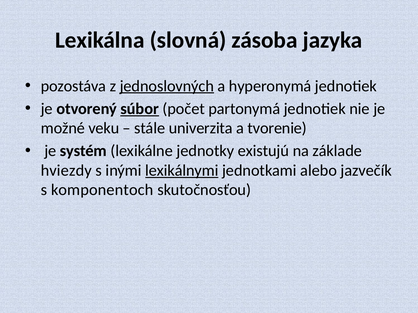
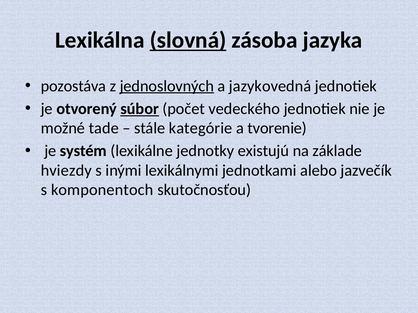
slovná underline: none -> present (188, 40)
hyperonymá: hyperonymá -> jazykovedná (270, 86)
partonymá: partonymá -> vedeckého (244, 109)
veku: veku -> tade (104, 128)
univerzita: univerzita -> kategórie (201, 128)
lexikálnymi underline: present -> none (182, 171)
